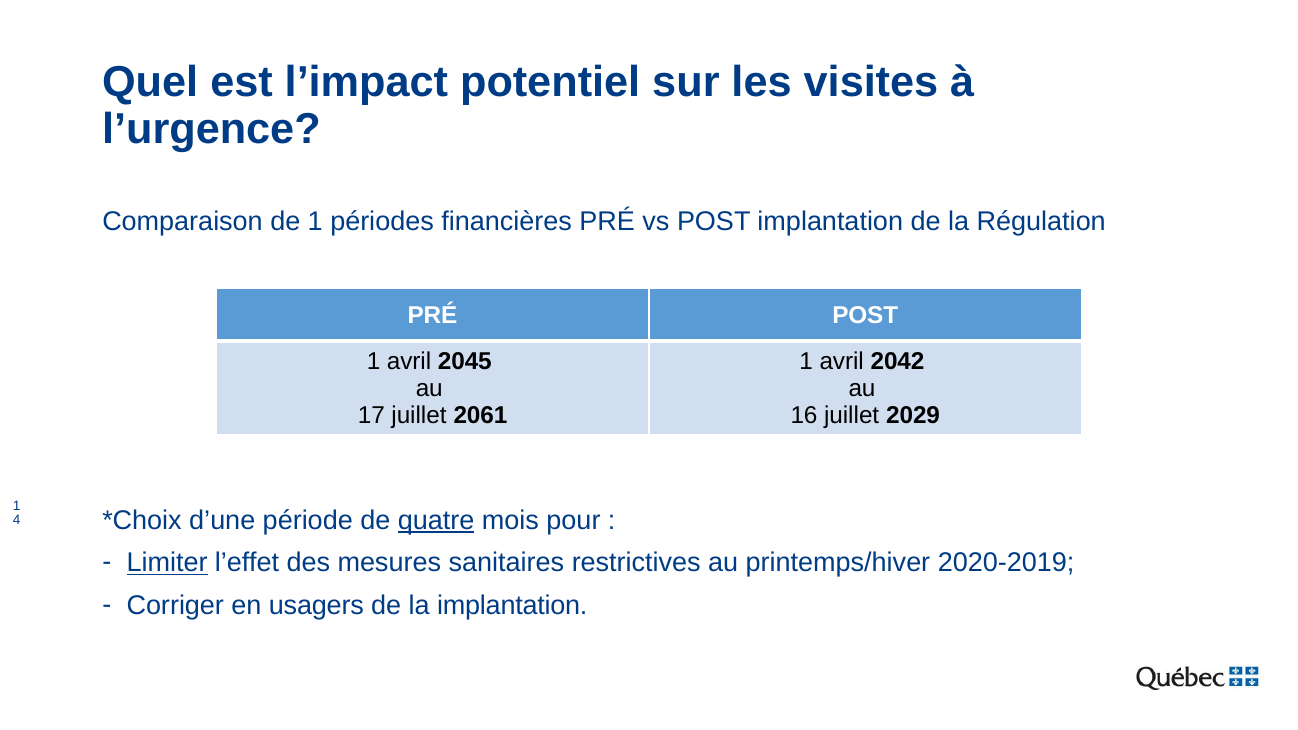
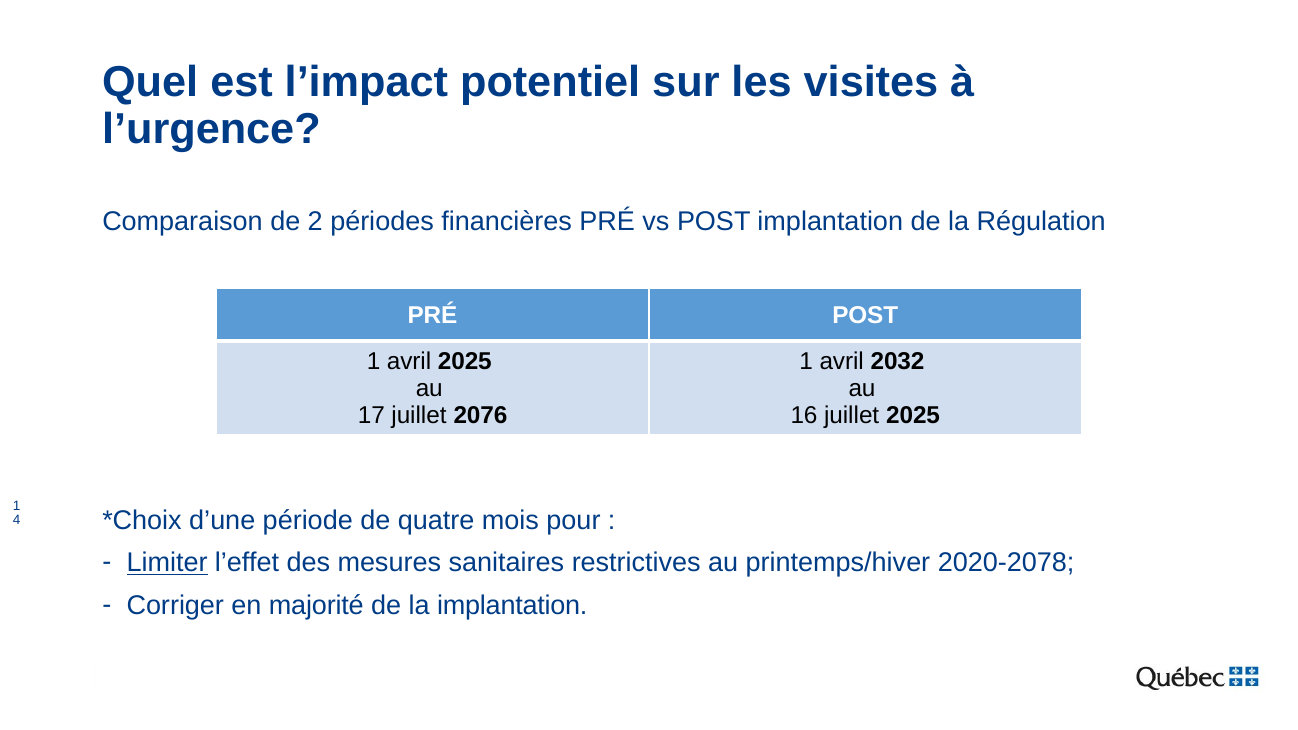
de 1: 1 -> 2 (315, 221)
avril 2045: 2045 -> 2025 (465, 361)
2042: 2042 -> 2032 (897, 361)
2061: 2061 -> 2076 (480, 416)
juillet 2029: 2029 -> 2025 (913, 416)
quatre underline: present -> none (436, 520)
2020-2019: 2020-2019 -> 2020-2078 (1006, 563)
usagers: usagers -> majorité (316, 606)
